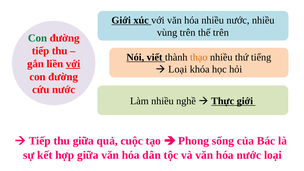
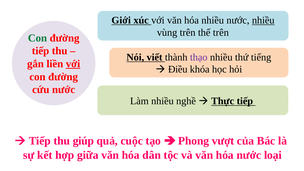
nhiều underline: none -> present (263, 20)
thạo colour: orange -> purple (199, 57)
Loại: Loại -> Điều (178, 69)
Thực giới: giới -> tiếp (245, 101)
thu giữa: giữa -> giúp (83, 141)
sống: sống -> vượt (223, 141)
